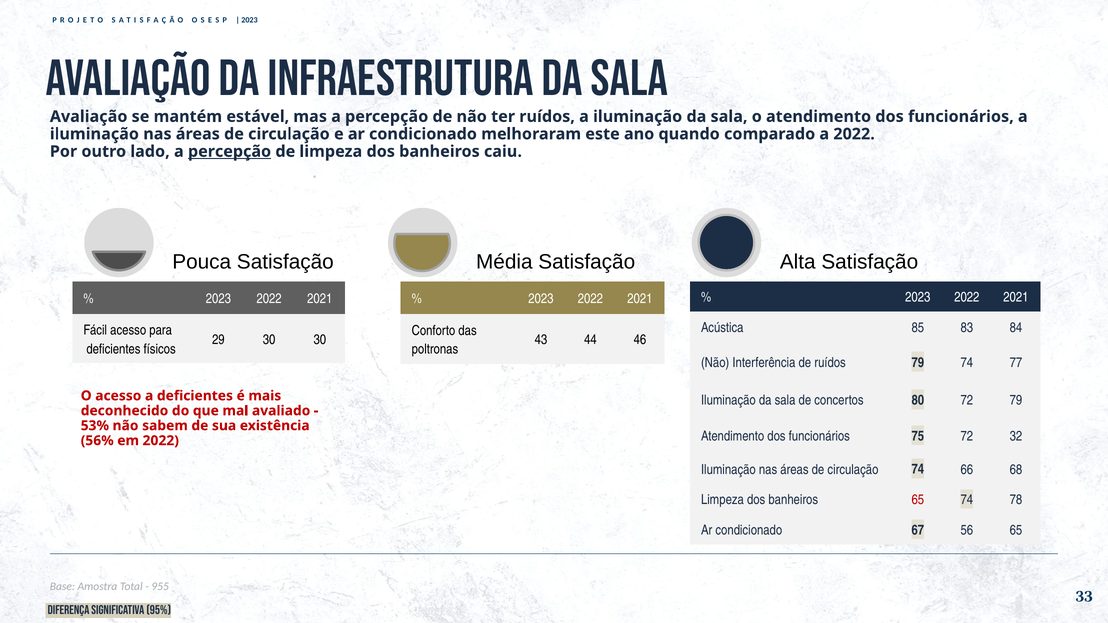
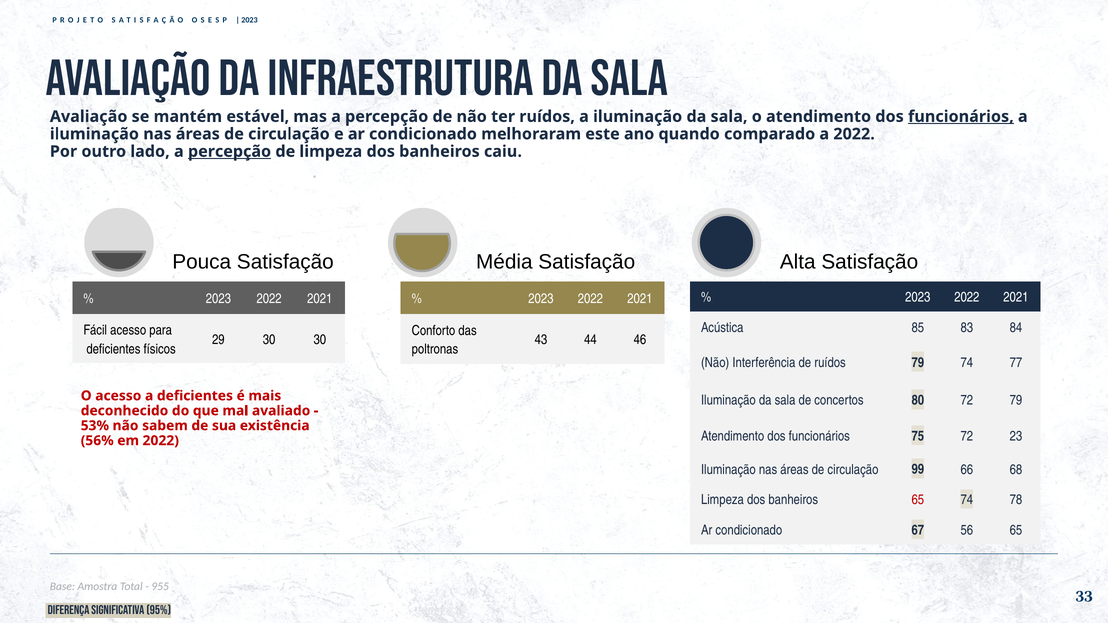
funcionários underline: none -> present (961, 117)
32: 32 -> 23 (1016, 436)
circulação 74: 74 -> 99 (918, 470)
